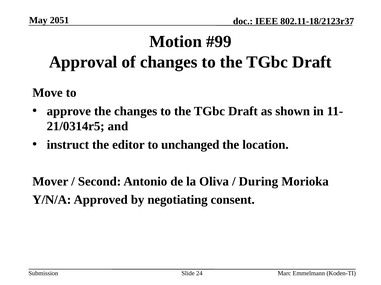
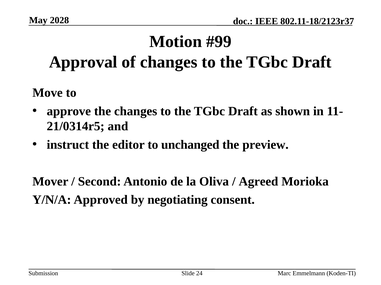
2051: 2051 -> 2028 (59, 20)
location: location -> preview (265, 145)
During: During -> Agreed (258, 182)
